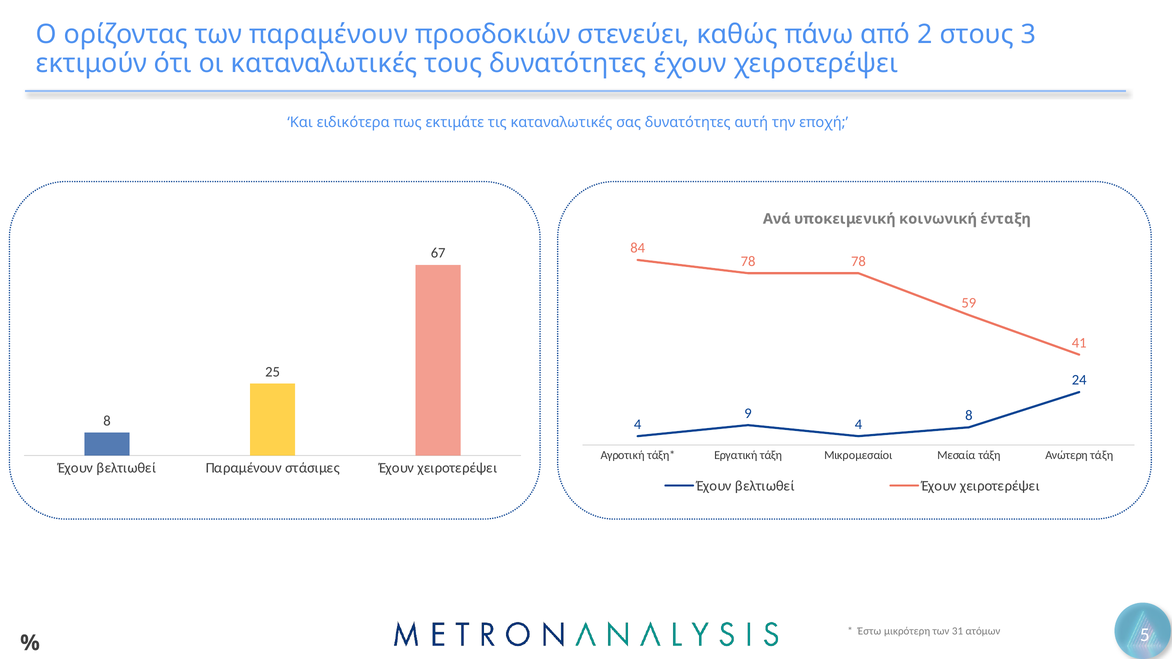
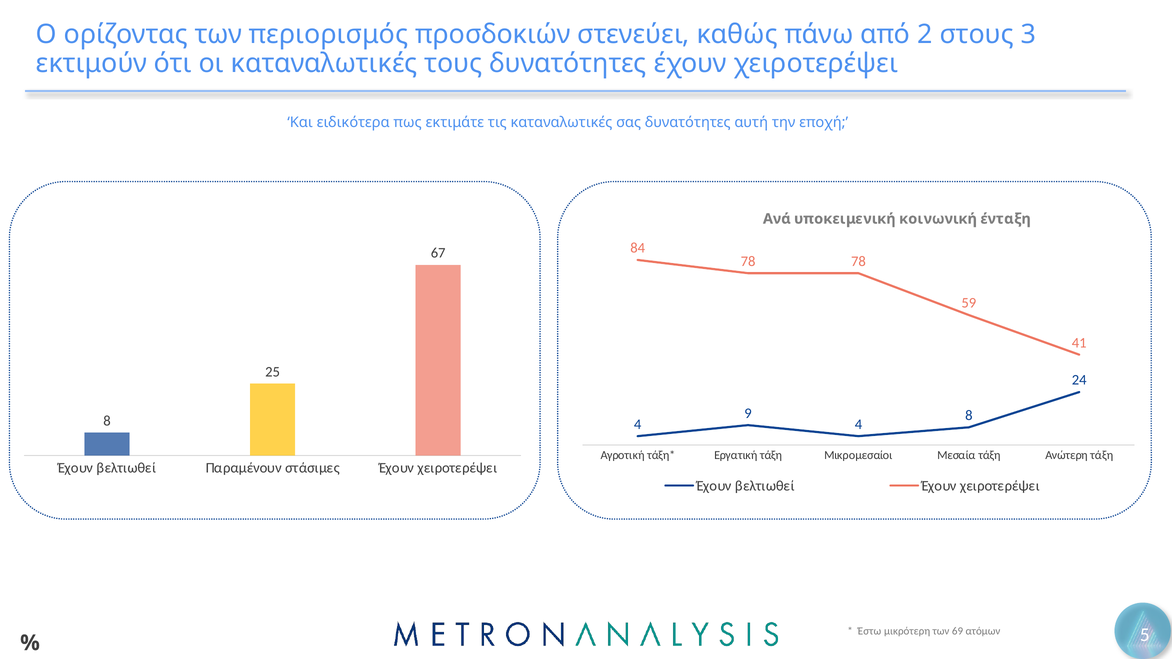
των παραμένουν: παραμένουν -> περιορισμός (329, 34)
31: 31 -> 69 (958, 631)
